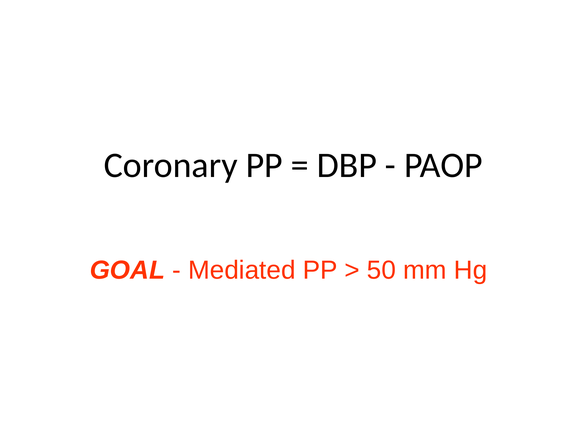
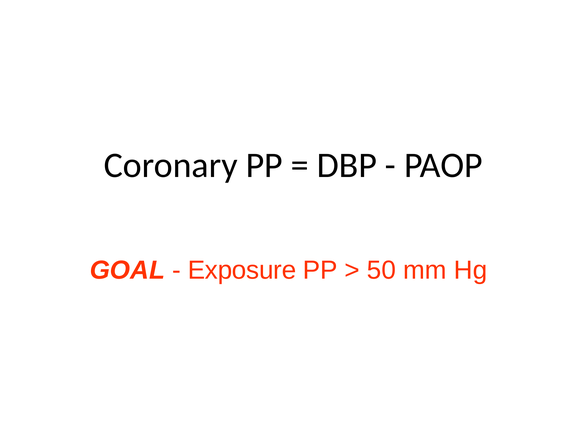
Mediated: Mediated -> Exposure (242, 270)
